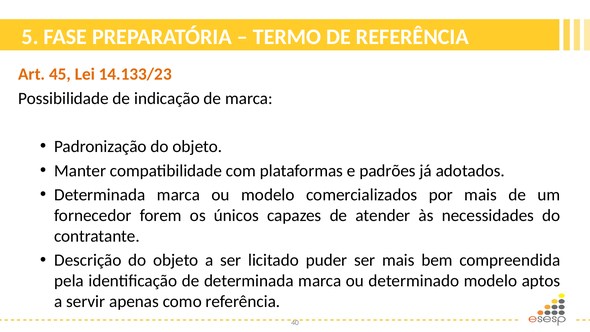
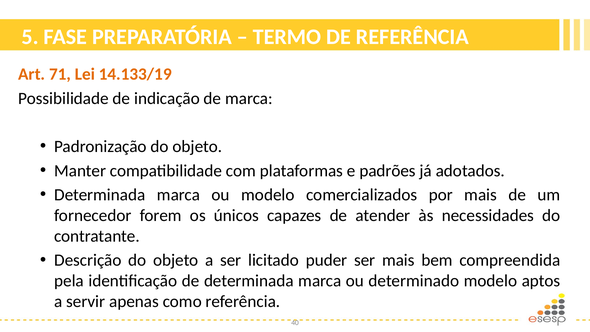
45: 45 -> 71 (60, 74)
14.133/23: 14.133/23 -> 14.133/19 (135, 74)
